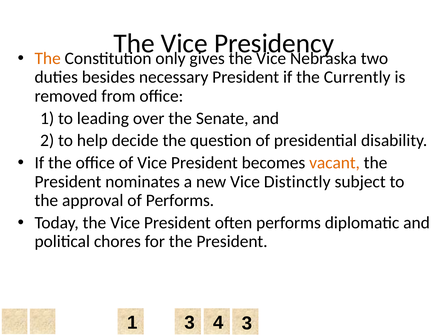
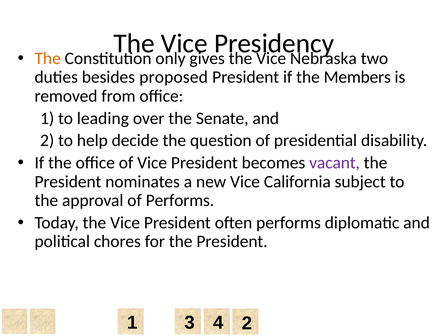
necessary: necessary -> proposed (174, 77)
Currently: Currently -> Members (357, 77)
vacant colour: orange -> purple (335, 163)
Distinctly: Distinctly -> California (297, 182)
1 3: 3 -> 2 (247, 323)
